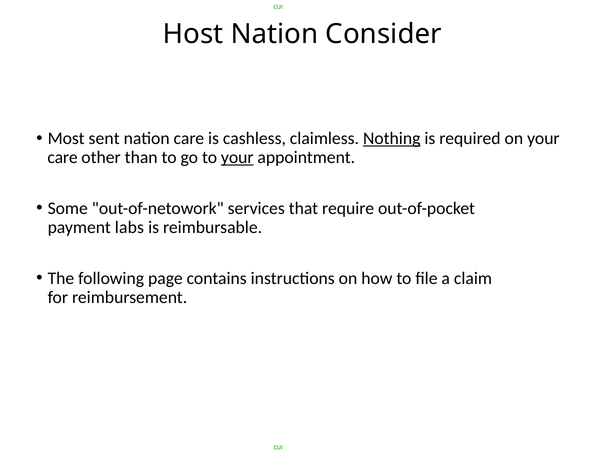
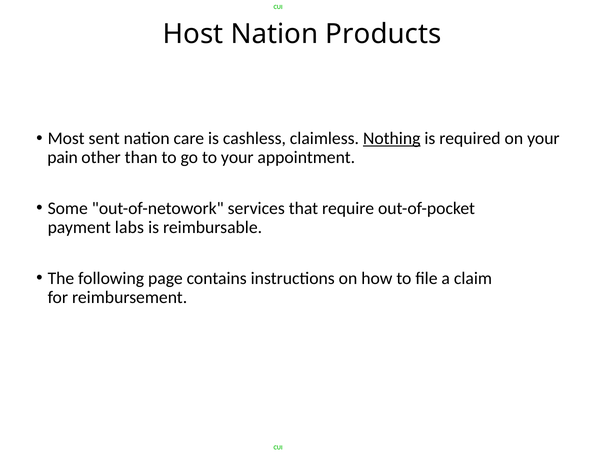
Consider: Consider -> Products (384, 34)
care: care -> pain (63, 158)
your underline: present -> none (237, 158)
